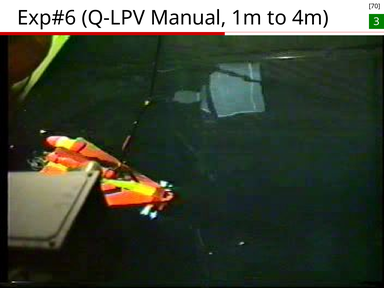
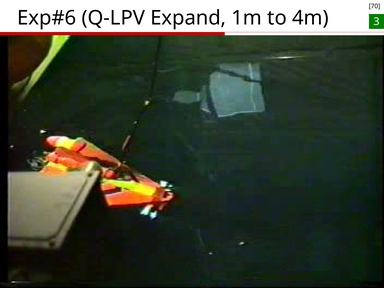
Manual: Manual -> Expand (188, 18)
